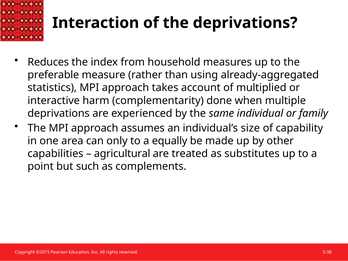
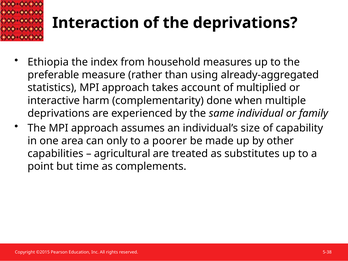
Reduces: Reduces -> Ethiopia (48, 62)
equally: equally -> poorer (170, 141)
such: such -> time (87, 166)
